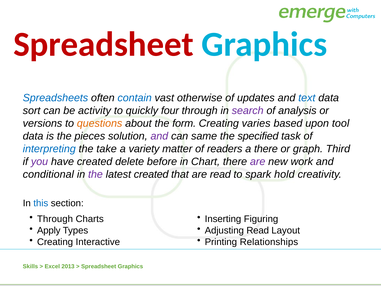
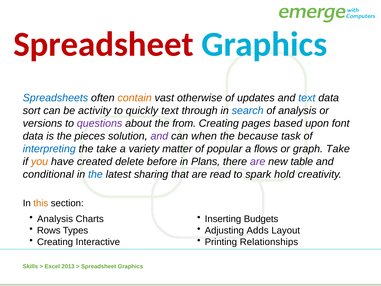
contain colour: blue -> orange (135, 98)
quickly four: four -> text (170, 111)
search colour: purple -> blue (248, 111)
questions colour: orange -> purple (100, 123)
form: form -> from (184, 123)
varies: varies -> pages (256, 123)
tool: tool -> font (341, 123)
same: same -> when (204, 136)
specified: specified -> because (258, 136)
readers: readers -> popular (225, 149)
a there: there -> flows (266, 149)
graph Third: Third -> Take (338, 149)
you colour: purple -> orange (40, 161)
Chart: Chart -> Plans (206, 161)
work: work -> table (302, 161)
the colour: purple -> blue (95, 174)
latest created: created -> sharing (151, 174)
this colour: blue -> orange (41, 203)
Through: Through -> Analysis (55, 219)
Figuring: Figuring -> Budgets (261, 219)
Apply: Apply -> Rows (49, 230)
Adjusting Read: Read -> Adds (258, 230)
